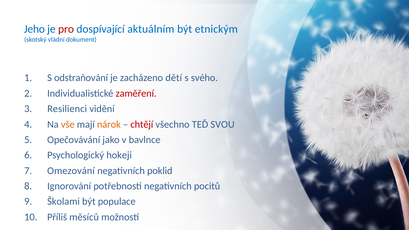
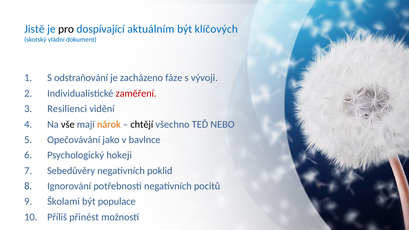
Jeho: Jeho -> Jistě (34, 29)
pro colour: red -> black (66, 29)
etnickým: etnickým -> klíčových (216, 29)
dětí: dětí -> fáze (174, 78)
svého: svého -> vývoji (204, 78)
vše colour: orange -> black (68, 124)
chtějí colour: red -> black (142, 124)
SVOU: SVOU -> NEBO (223, 124)
Omezování: Omezování -> Sebedůvěry (71, 171)
měsíců: měsíců -> přinést (84, 217)
